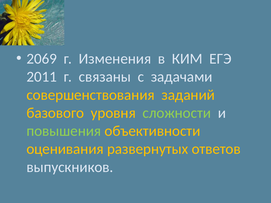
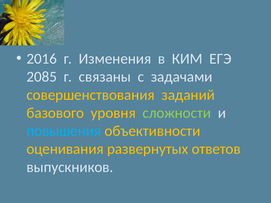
2069: 2069 -> 2016 (42, 59)
2011: 2011 -> 2085 (42, 77)
повышения colour: light green -> light blue (64, 131)
